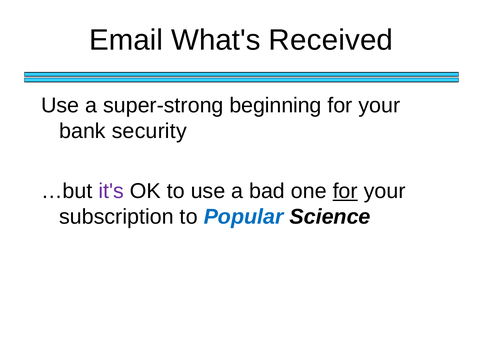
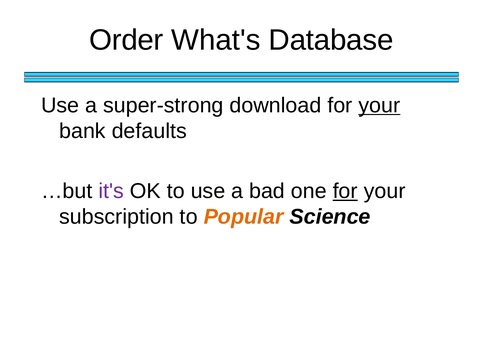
Email: Email -> Order (126, 40)
Received: Received -> Database (331, 40)
beginning: beginning -> download (275, 105)
your underline: none -> present (379, 105)
security: security -> defaults (149, 131)
Popular colour: blue -> orange (244, 217)
